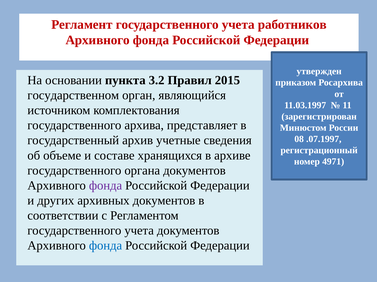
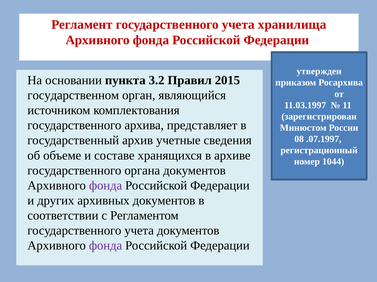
работников: работников -> хранилища (292, 25)
4971: 4971 -> 1044 (333, 162)
фонда colour: blue -> purple (106, 246)
